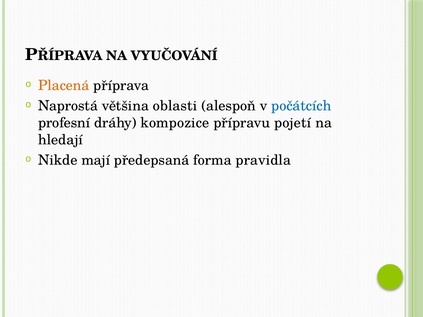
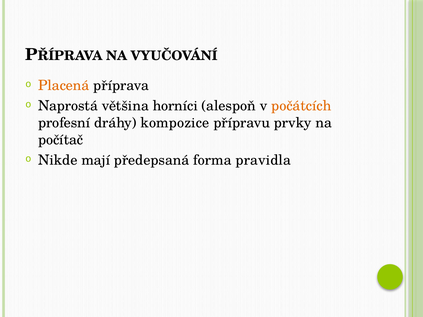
oblasti: oblasti -> horníci (175, 106)
počátcích colour: blue -> orange (301, 106)
pojetí: pojetí -> prvky (293, 123)
hledají: hledají -> počítač (61, 140)
